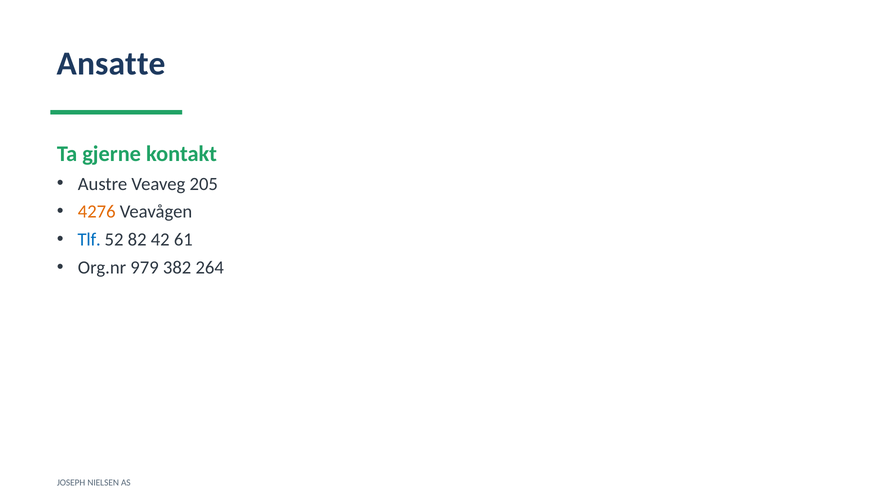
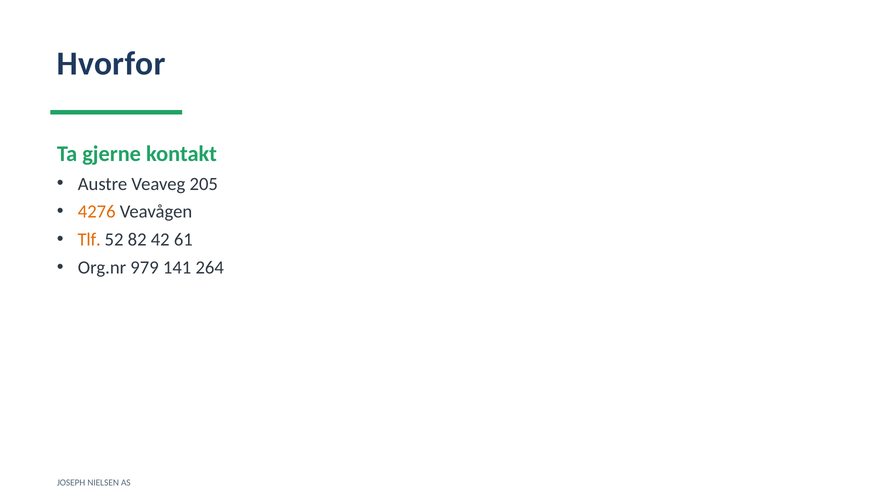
Ansatte: Ansatte -> Hvorfor (111, 64)
Tlf colour: blue -> orange (89, 240)
382: 382 -> 141 (177, 268)
